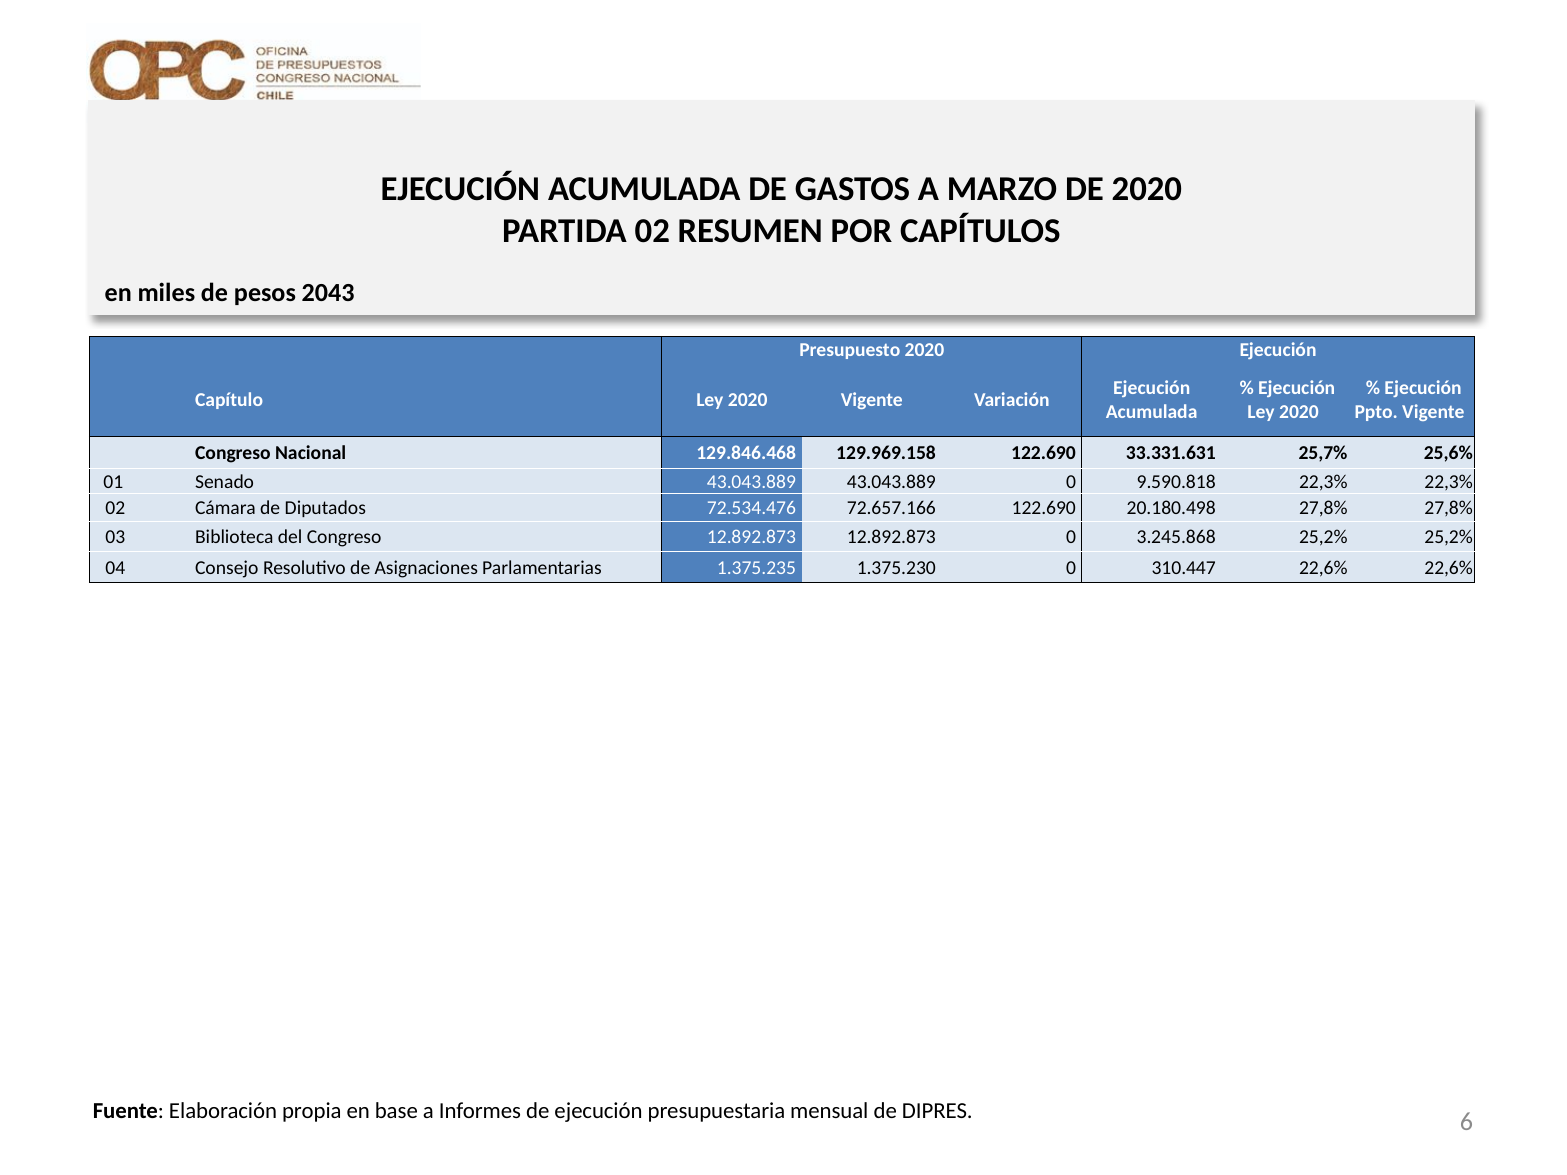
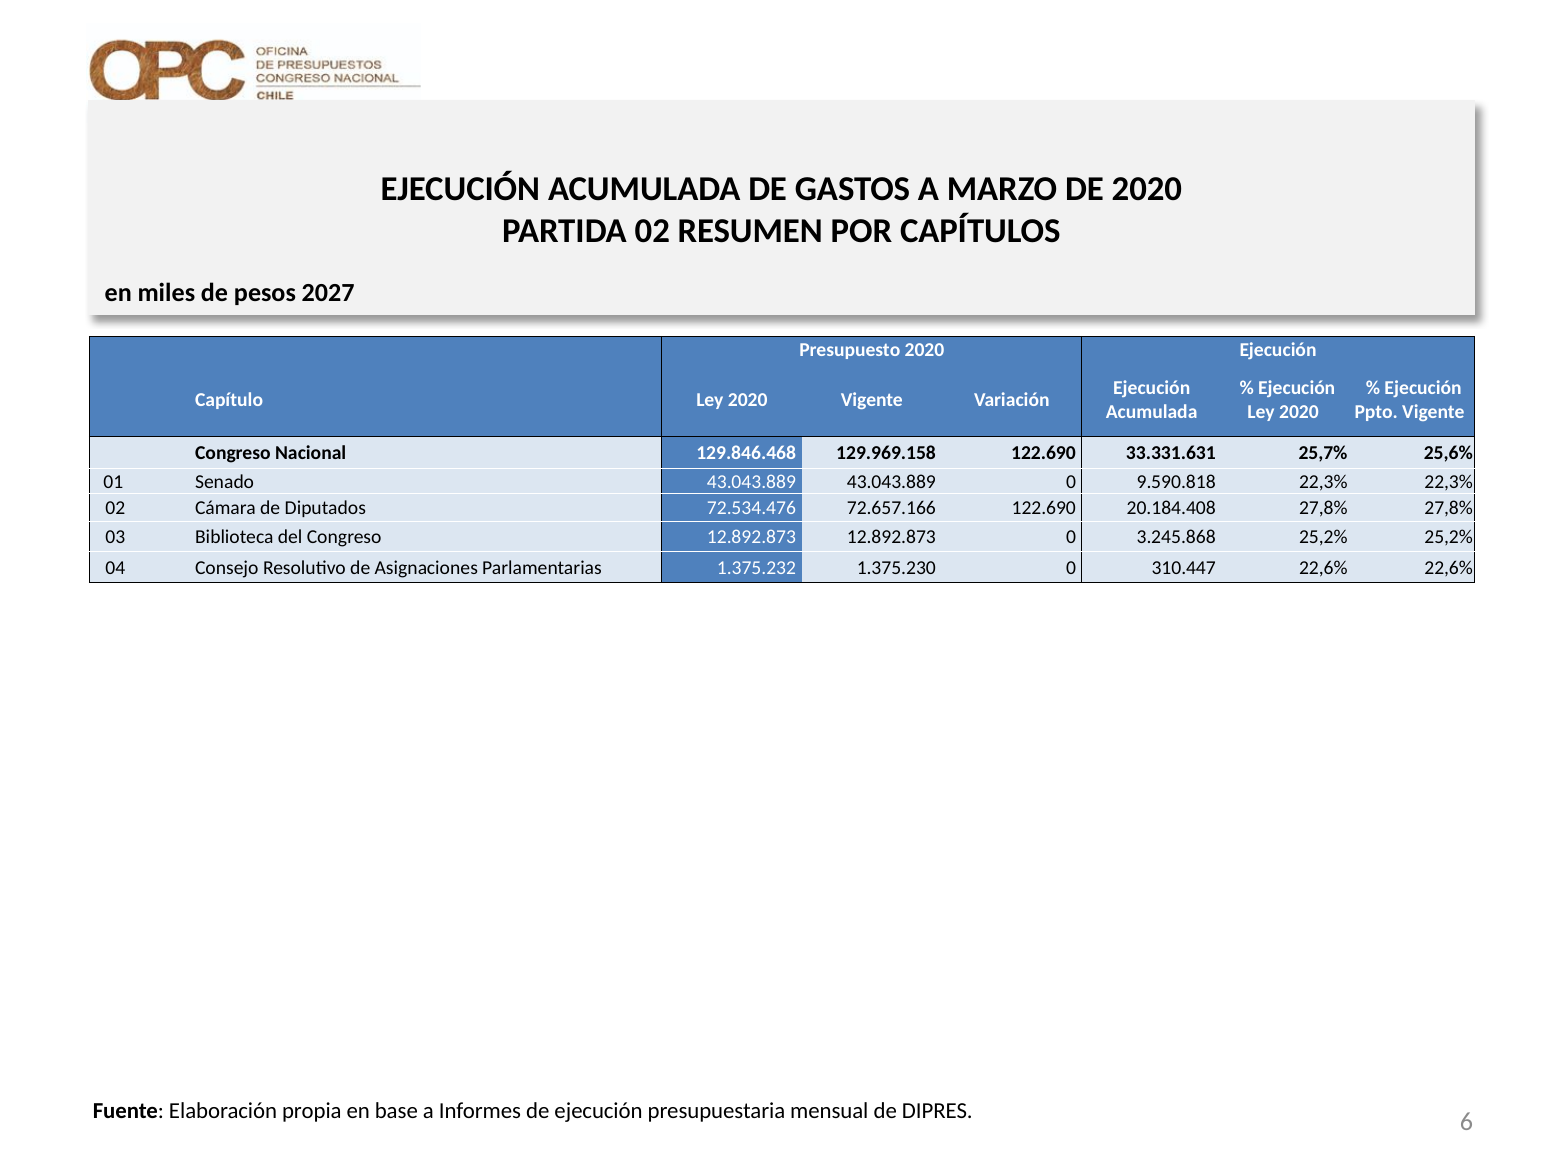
2043: 2043 -> 2027 (328, 293)
20.180.498: 20.180.498 -> 20.184.408 (1171, 508)
1.375.235: 1.375.235 -> 1.375.232 (756, 568)
